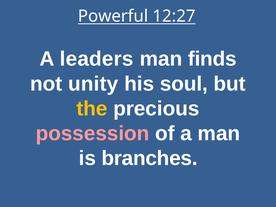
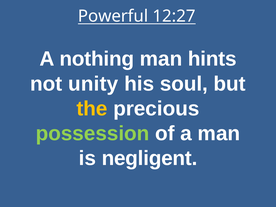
leaders: leaders -> nothing (97, 59)
finds: finds -> hints (212, 59)
possession colour: pink -> light green (93, 133)
branches: branches -> negligent (150, 158)
